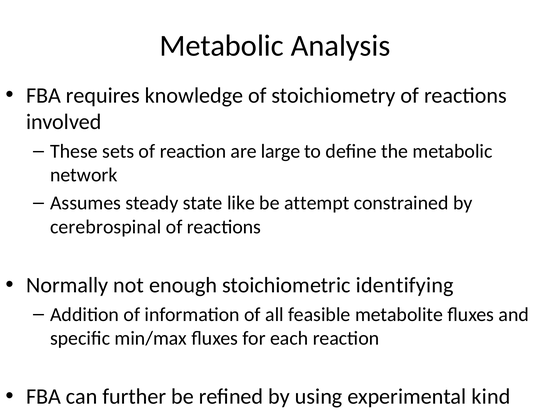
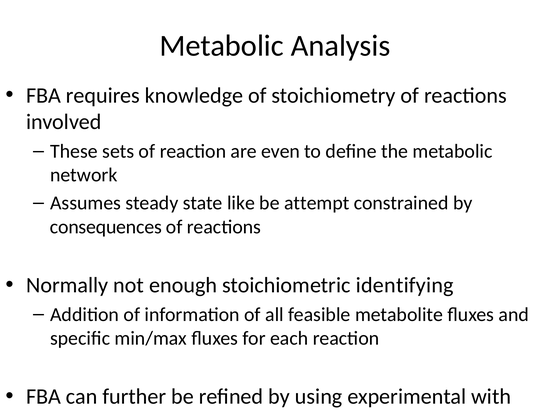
large: large -> even (281, 151)
cerebrospinal: cerebrospinal -> consequences (106, 227)
kind: kind -> with (491, 397)
